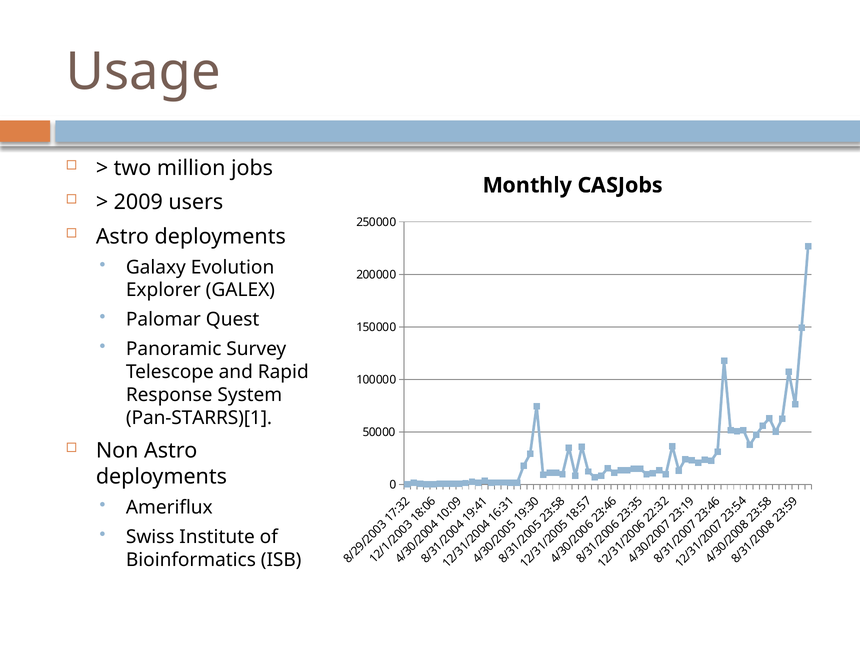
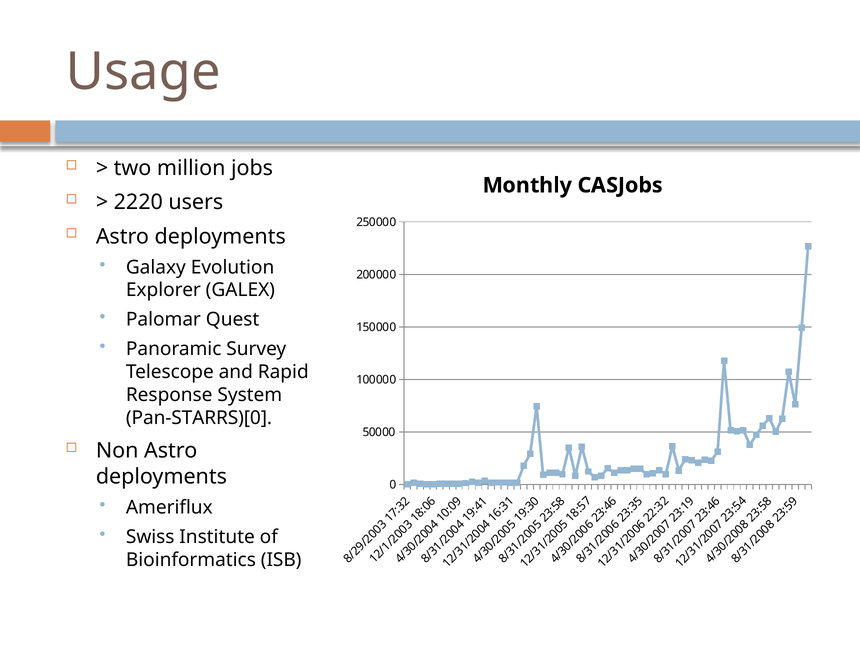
2009: 2009 -> 2220 (138, 202)
Pan-STARRS)[1: Pan-STARRS)[1 -> Pan-STARRS)[0 (199, 418)
